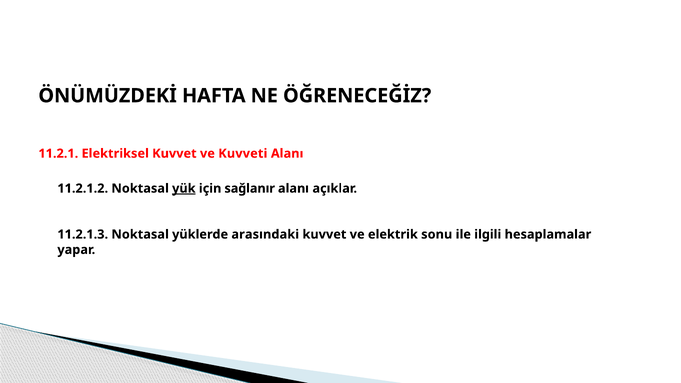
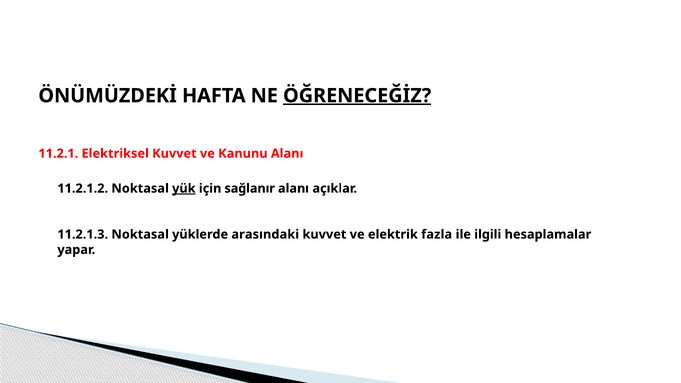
ÖĞRENECEĞİZ underline: none -> present (357, 96)
Kuvveti: Kuvveti -> Kanunu (243, 154)
sonu: sonu -> fazla (437, 234)
